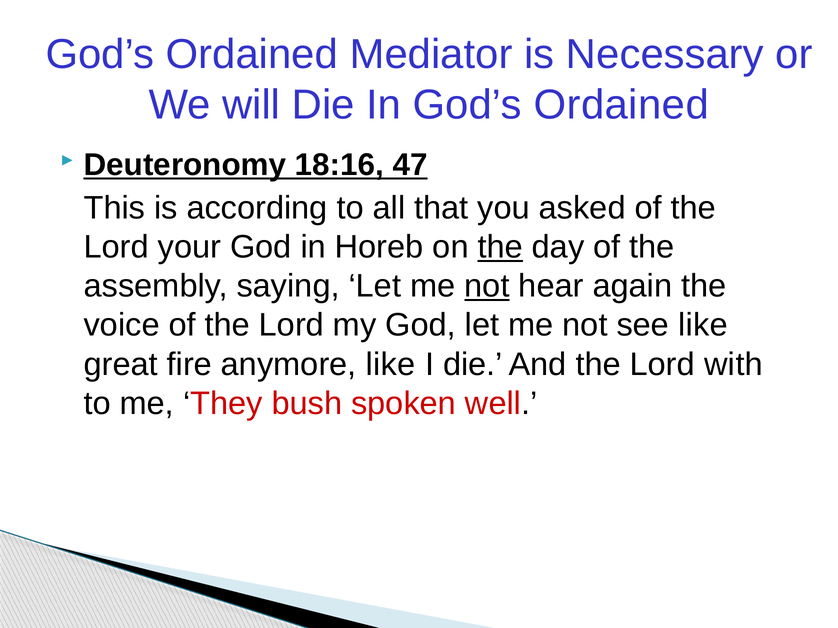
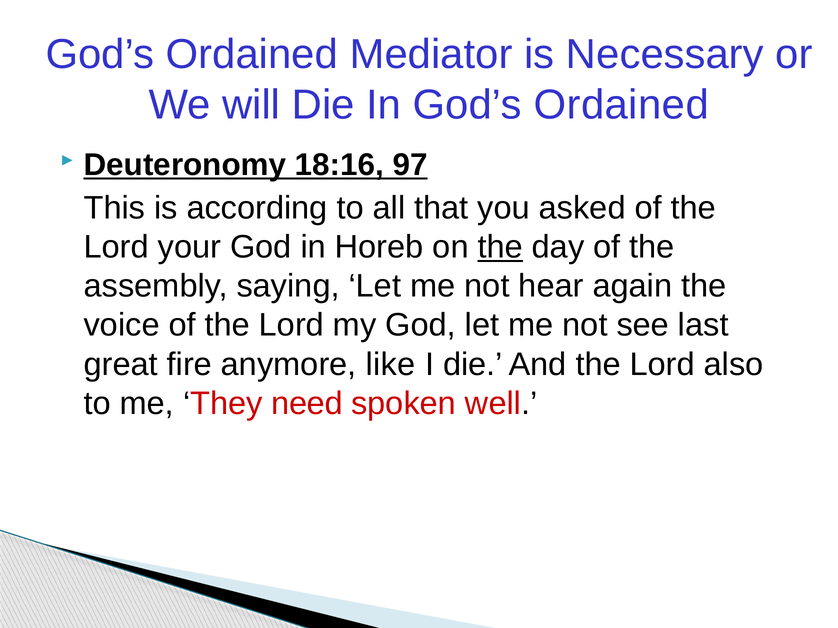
47: 47 -> 97 (410, 165)
not underline: present -> none (487, 286)
see like: like -> last (703, 325)
with: with -> also (734, 365)
bush: bush -> need (307, 404)
